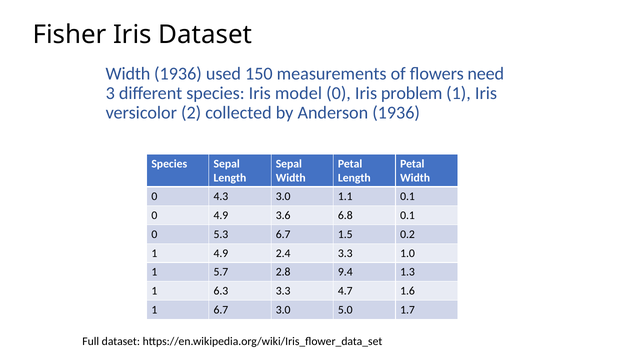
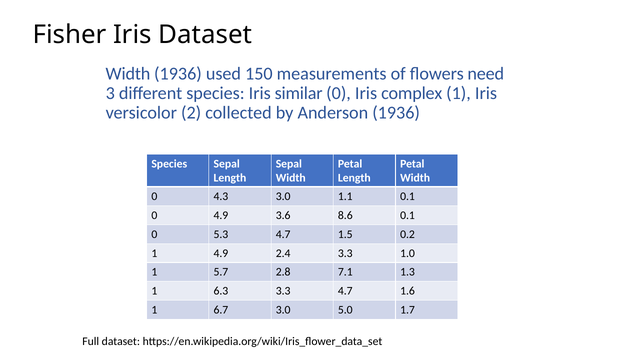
model: model -> similar (299, 93)
problem: problem -> complex (412, 93)
6.8: 6.8 -> 8.6 (345, 215)
5.3 6.7: 6.7 -> 4.7 (283, 234)
9.4: 9.4 -> 7.1 (345, 272)
